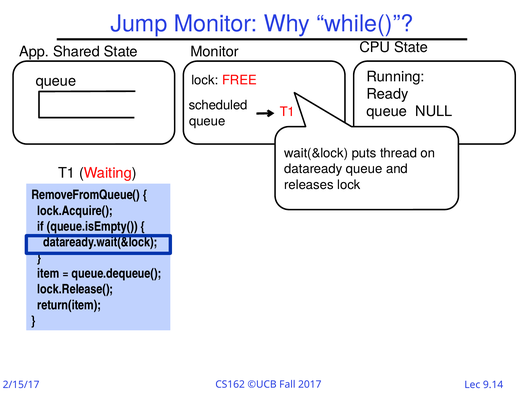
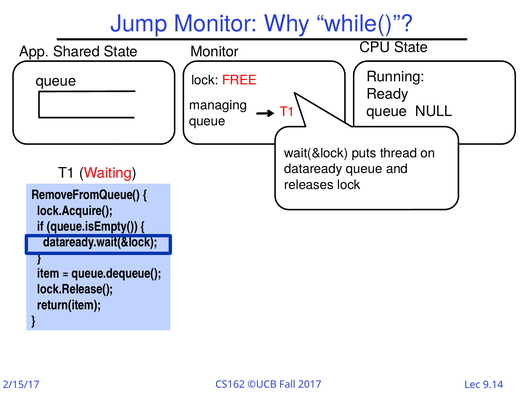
scheduled: scheduled -> managing (218, 105)
